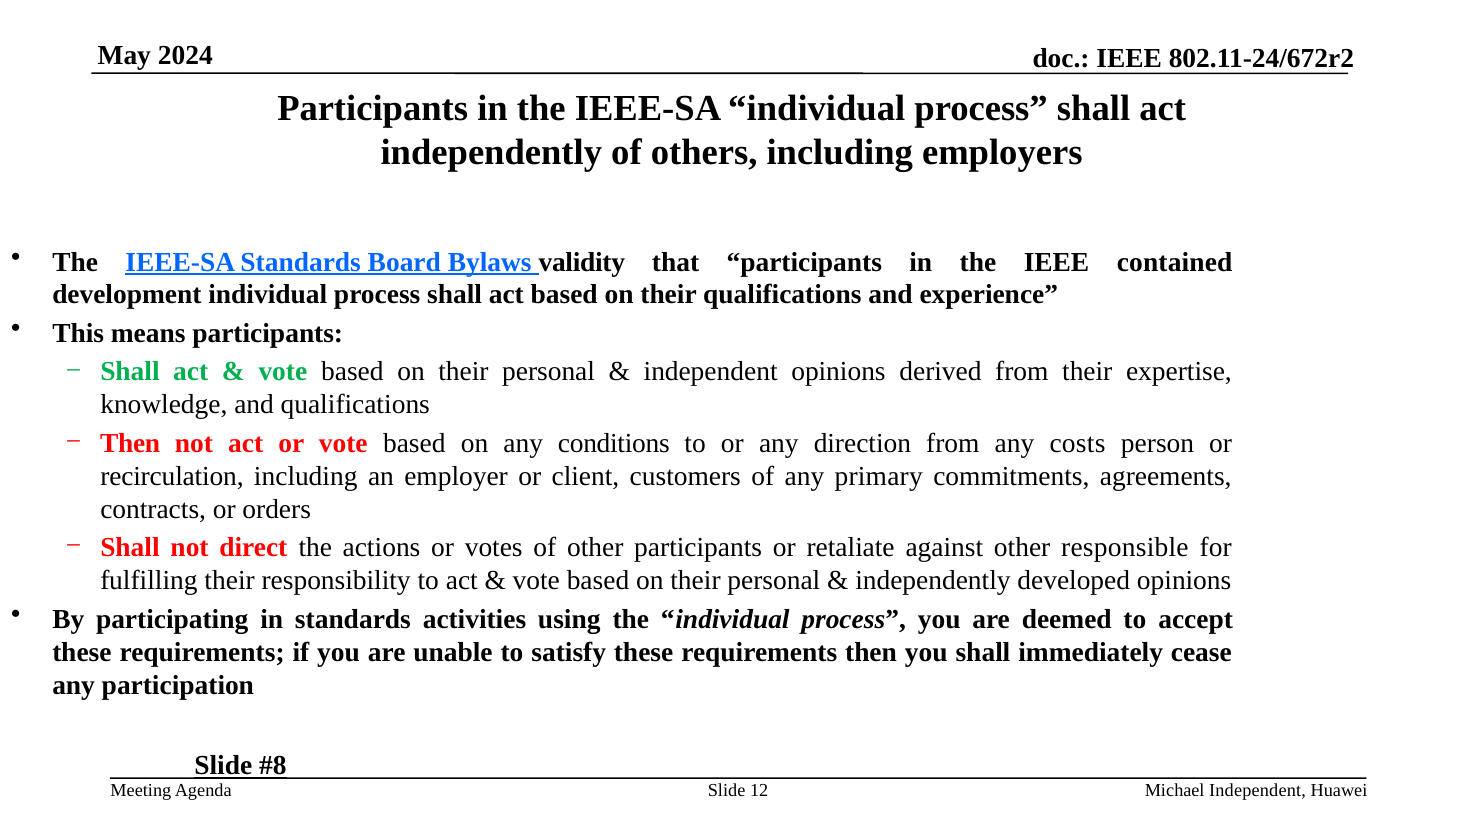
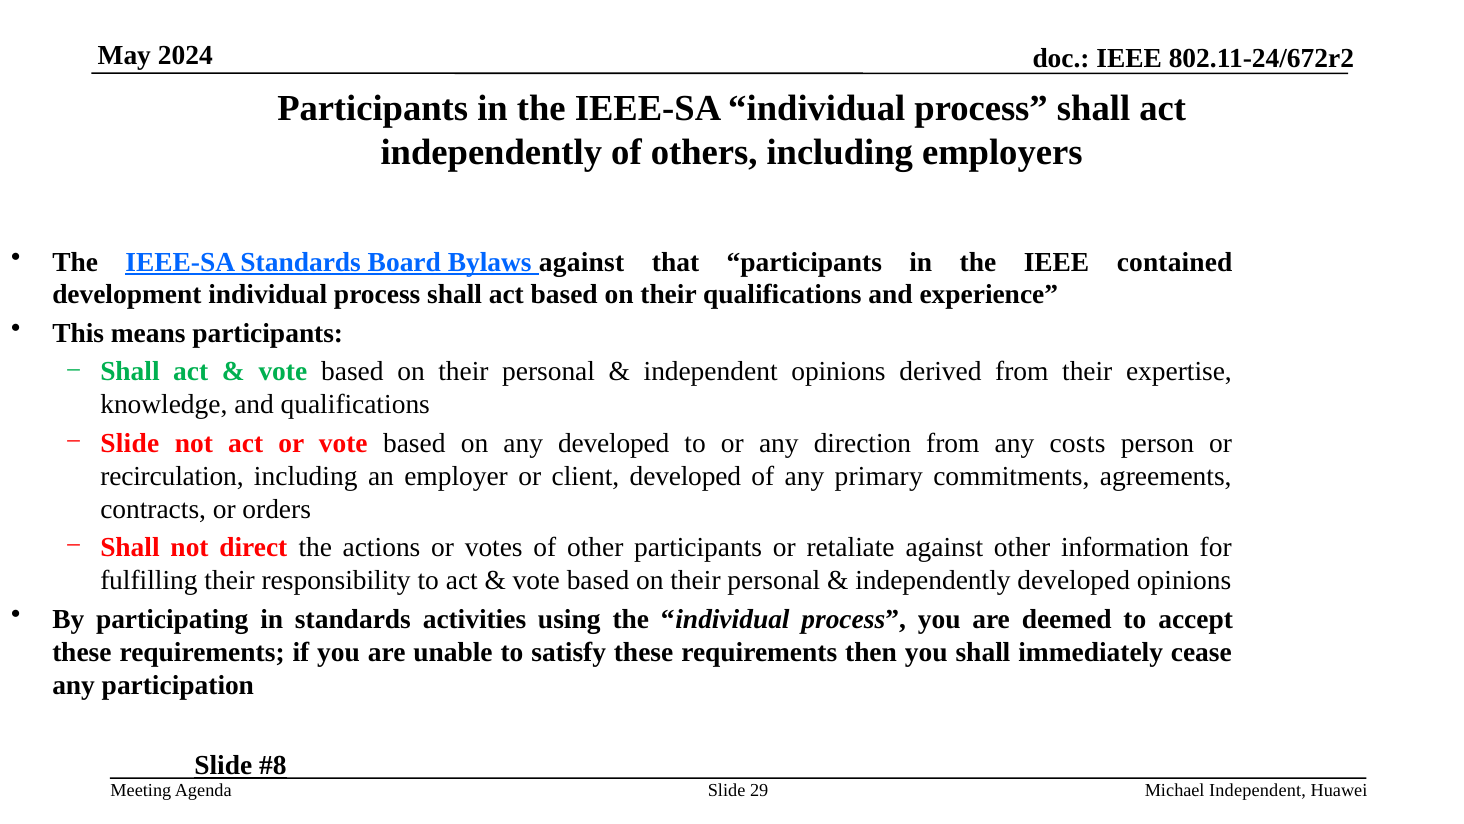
Bylaws validity: validity -> against (582, 262)
Then: Then -> Slide (130, 443)
any conditions: conditions -> developed (614, 443)
client customers: customers -> developed (685, 476)
responsible: responsible -> information (1125, 547)
12: 12 -> 29 (759, 790)
